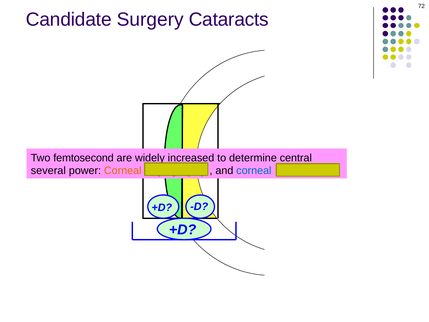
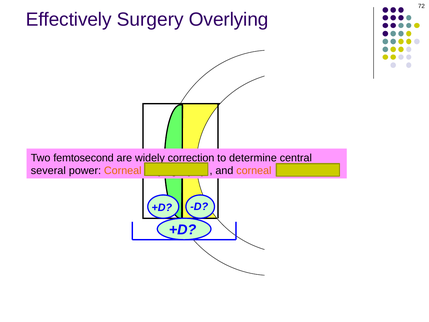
Candidate: Candidate -> Effectively (69, 20)
Cataracts: Cataracts -> Overlying (229, 20)
increased: increased -> correction (191, 158)
corneal colour: blue -> orange (254, 171)
